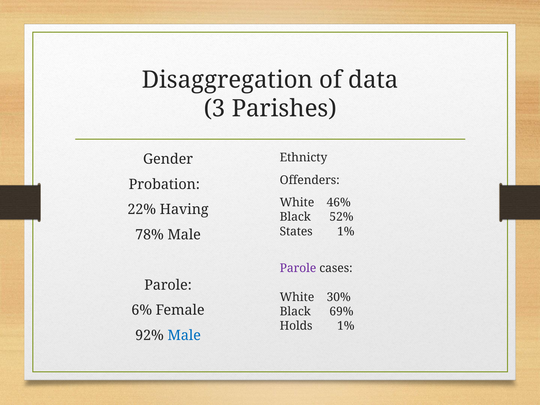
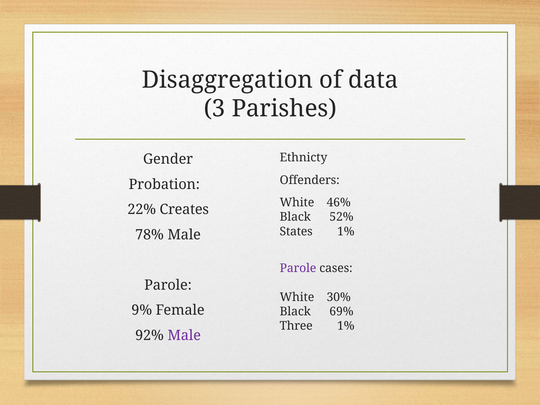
Having: Having -> Creates (184, 210)
6%: 6% -> 9% (142, 310)
Holds: Holds -> Three (296, 326)
Male colour: blue -> purple (184, 335)
